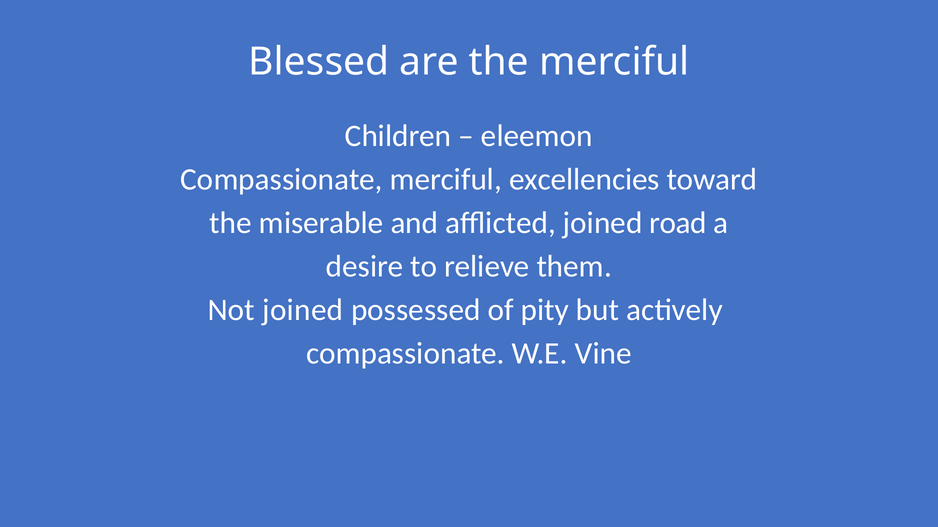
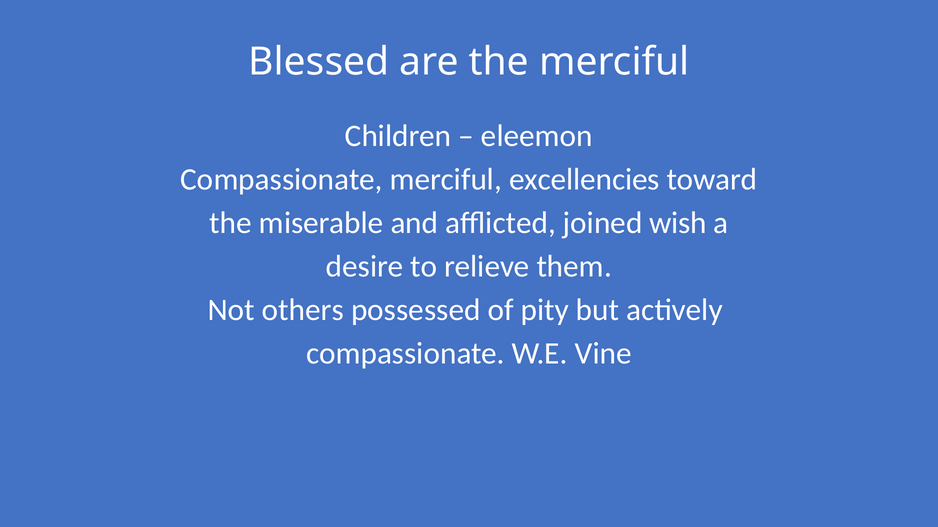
road: road -> wish (678, 223)
Not joined: joined -> others (303, 310)
